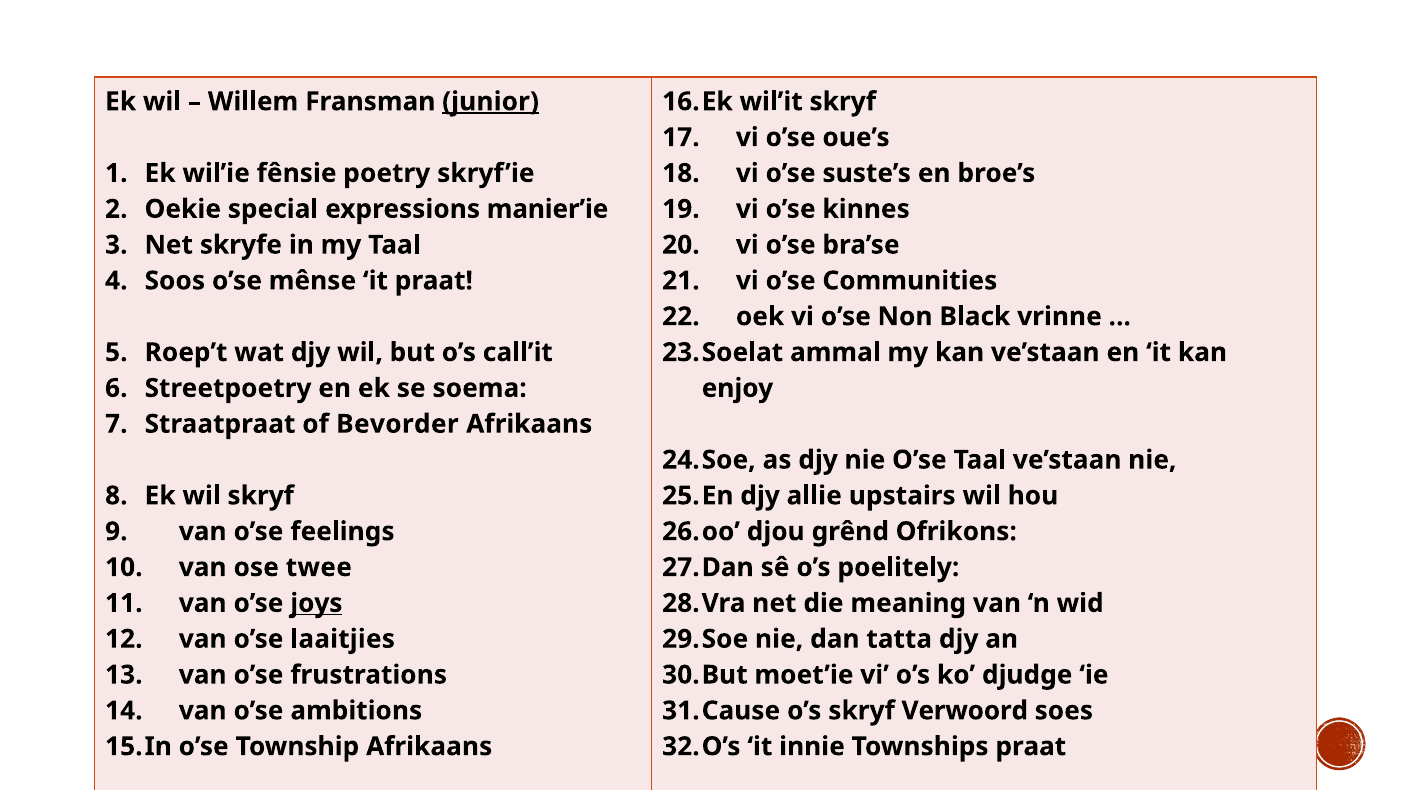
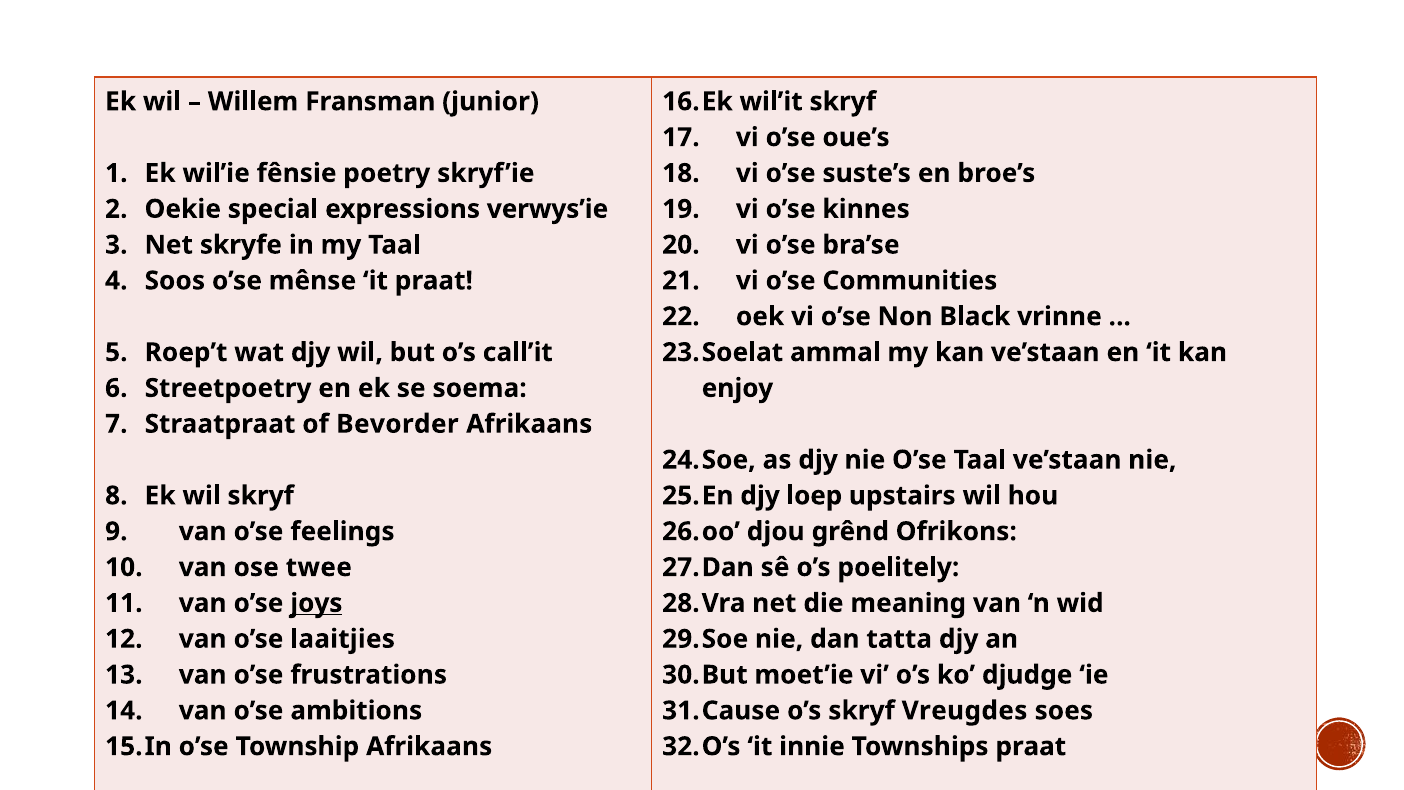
junior underline: present -> none (491, 102)
manier’ie: manier’ie -> verwys’ie (548, 209)
allie: allie -> loep (814, 496)
Verwoord: Verwoord -> Vreugdes (965, 710)
